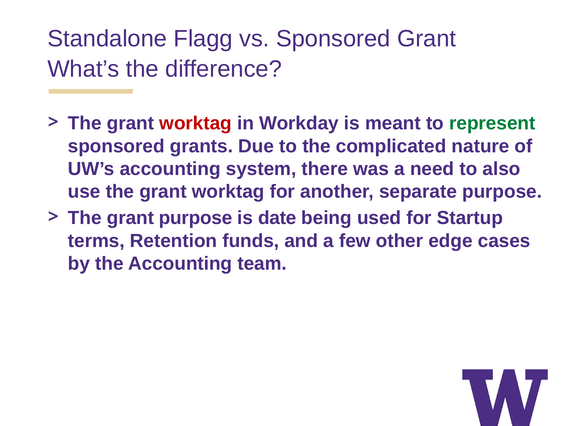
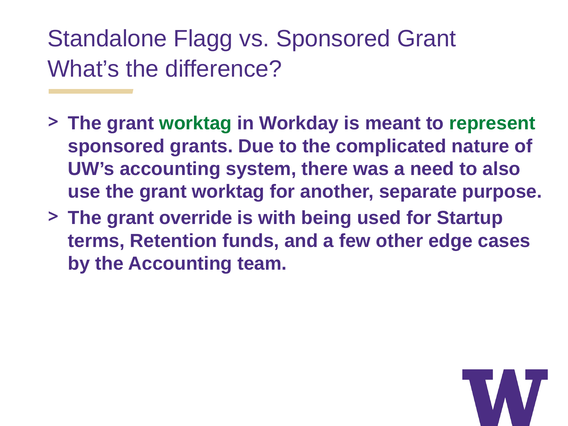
worktag colour: red -> green (196, 123)
grant purpose: purpose -> override (196, 218)
date: date -> with (277, 218)
